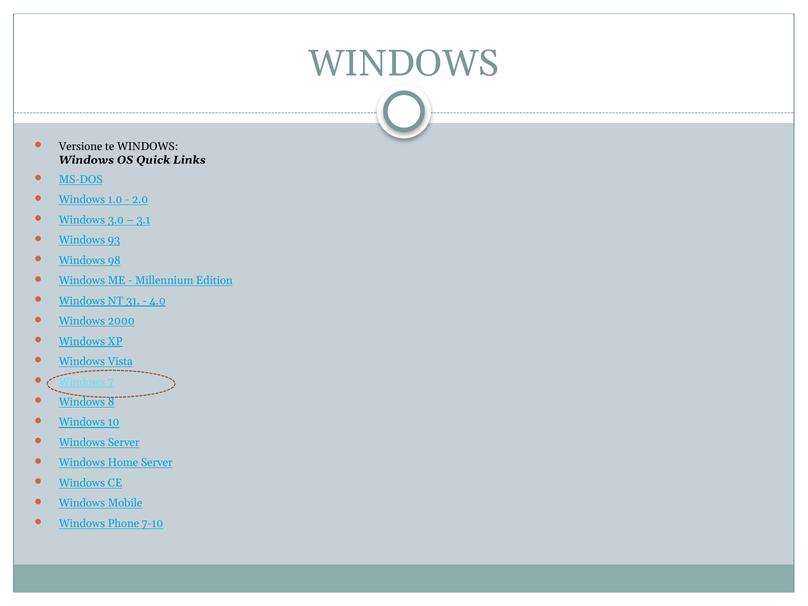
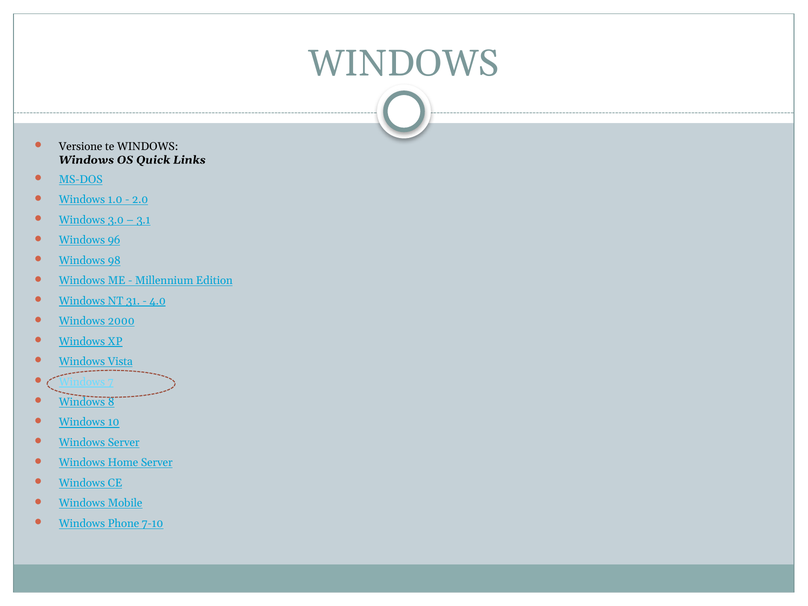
93: 93 -> 96 (114, 240)
